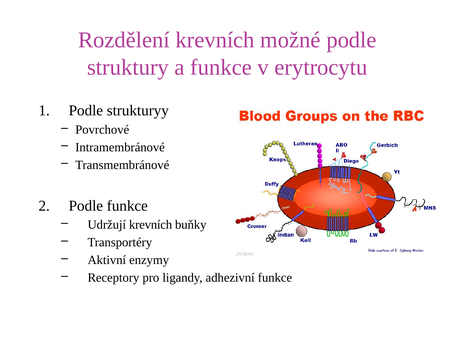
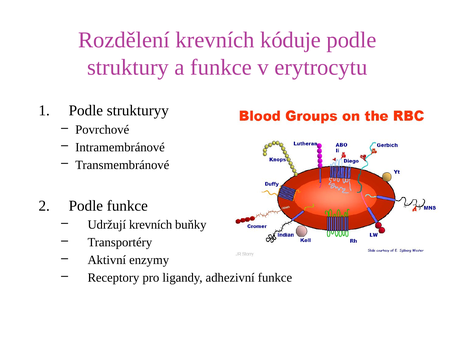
možné: možné -> kóduje (291, 40)
